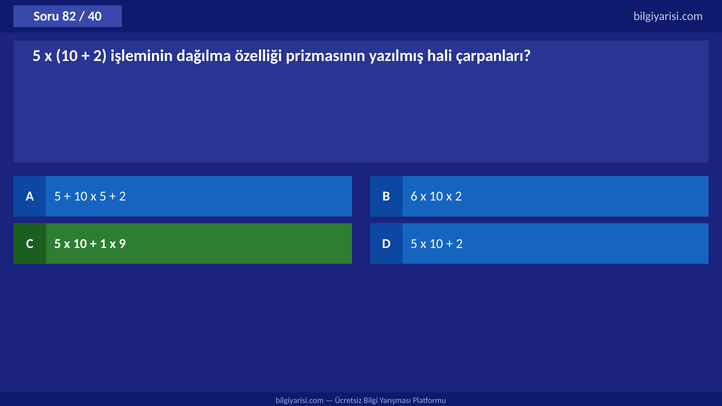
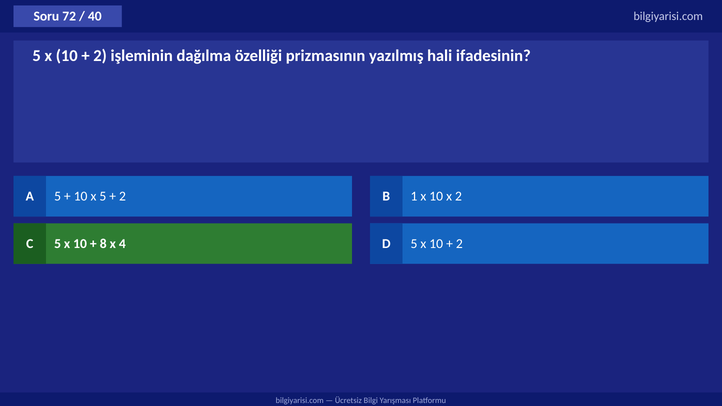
82: 82 -> 72 (69, 17)
çarpanları: çarpanları -> ifadesinin (493, 56)
6: 6 -> 1 (414, 196)
1: 1 -> 8 (103, 244)
9: 9 -> 4 (122, 244)
